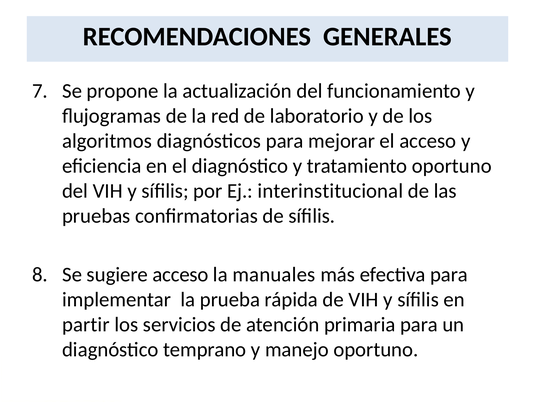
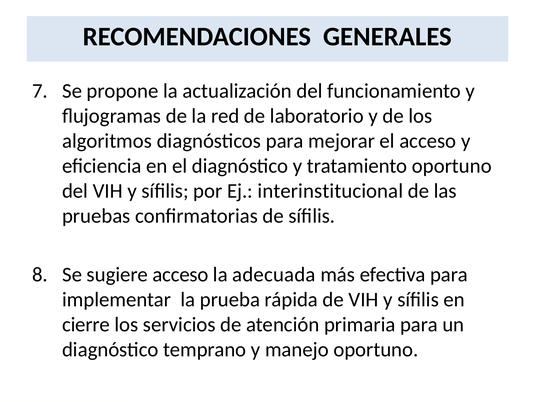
manuales: manuales -> adecuada (274, 274)
partir: partir -> cierre (86, 324)
